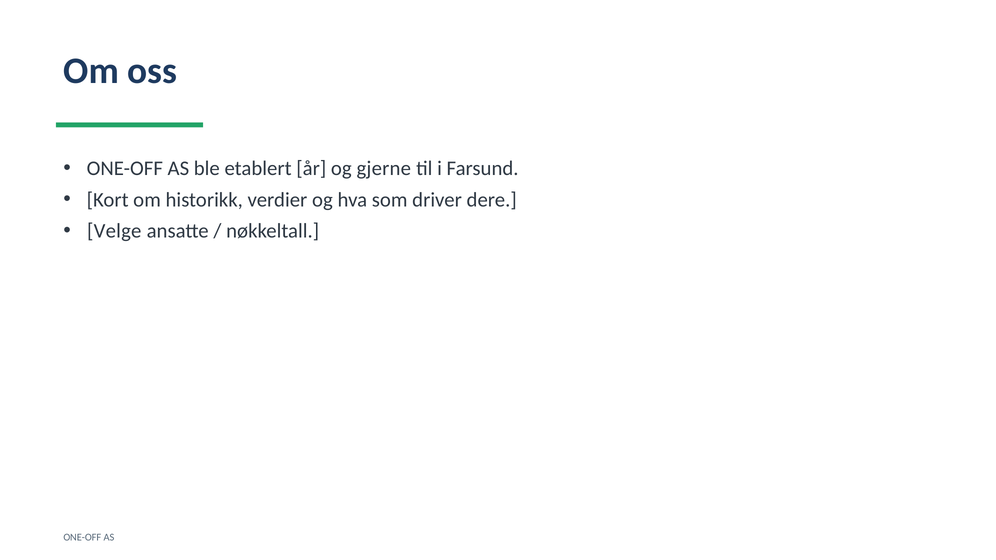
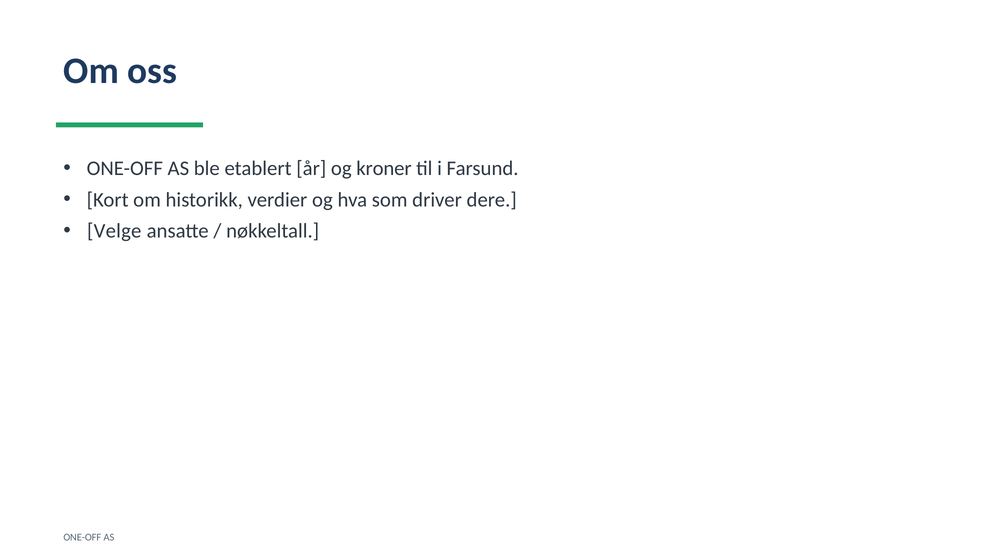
gjerne: gjerne -> kroner (384, 169)
